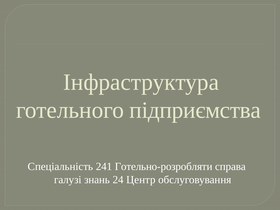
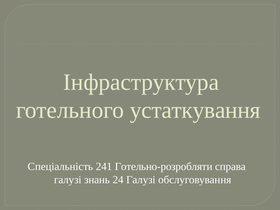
підприємства: підприємства -> устаткування (195, 110)
24 Центр: Центр -> Галузі (141, 180)
